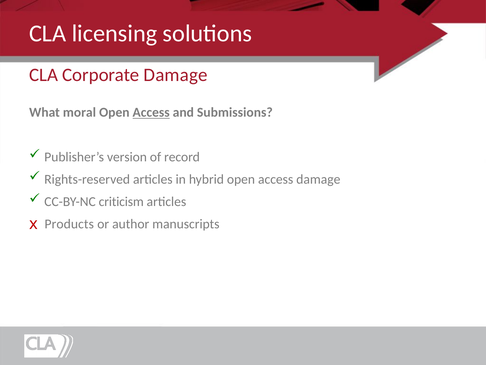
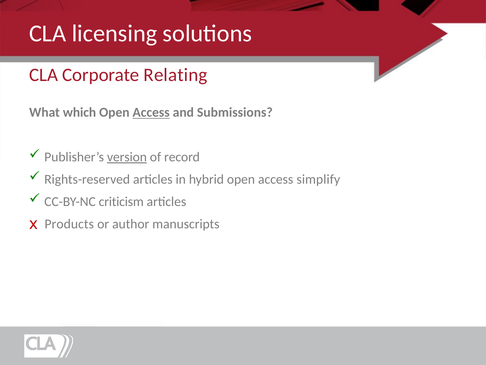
Corporate Damage: Damage -> Relating (176, 75)
moral: moral -> which (79, 112)
version underline: none -> present (127, 157)
access damage: damage -> simplify (318, 179)
